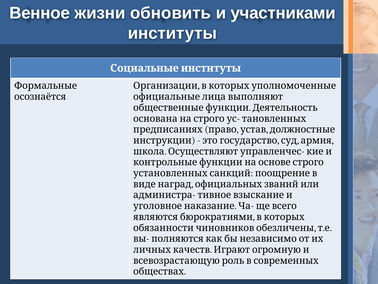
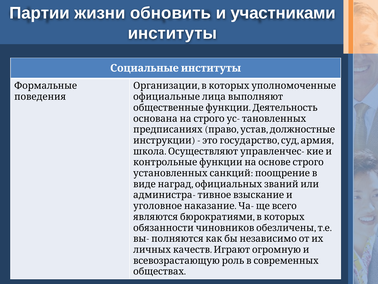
Венное: Венное -> Партии (40, 13)
осознаётся: осознаётся -> поведения (40, 97)
